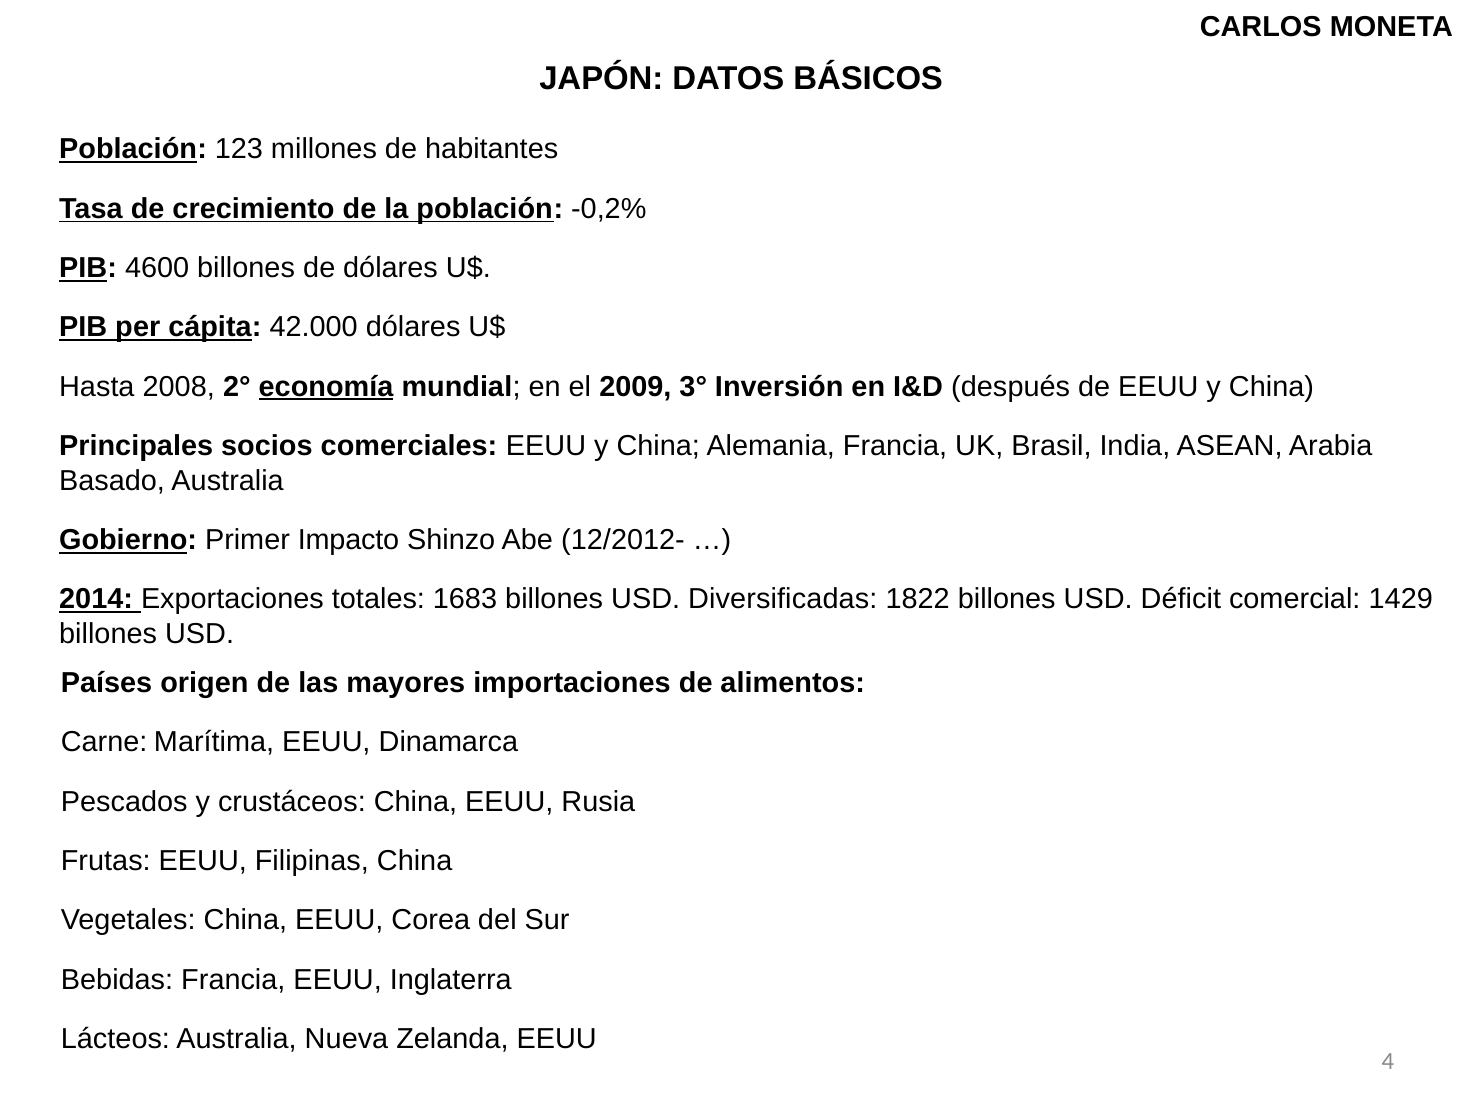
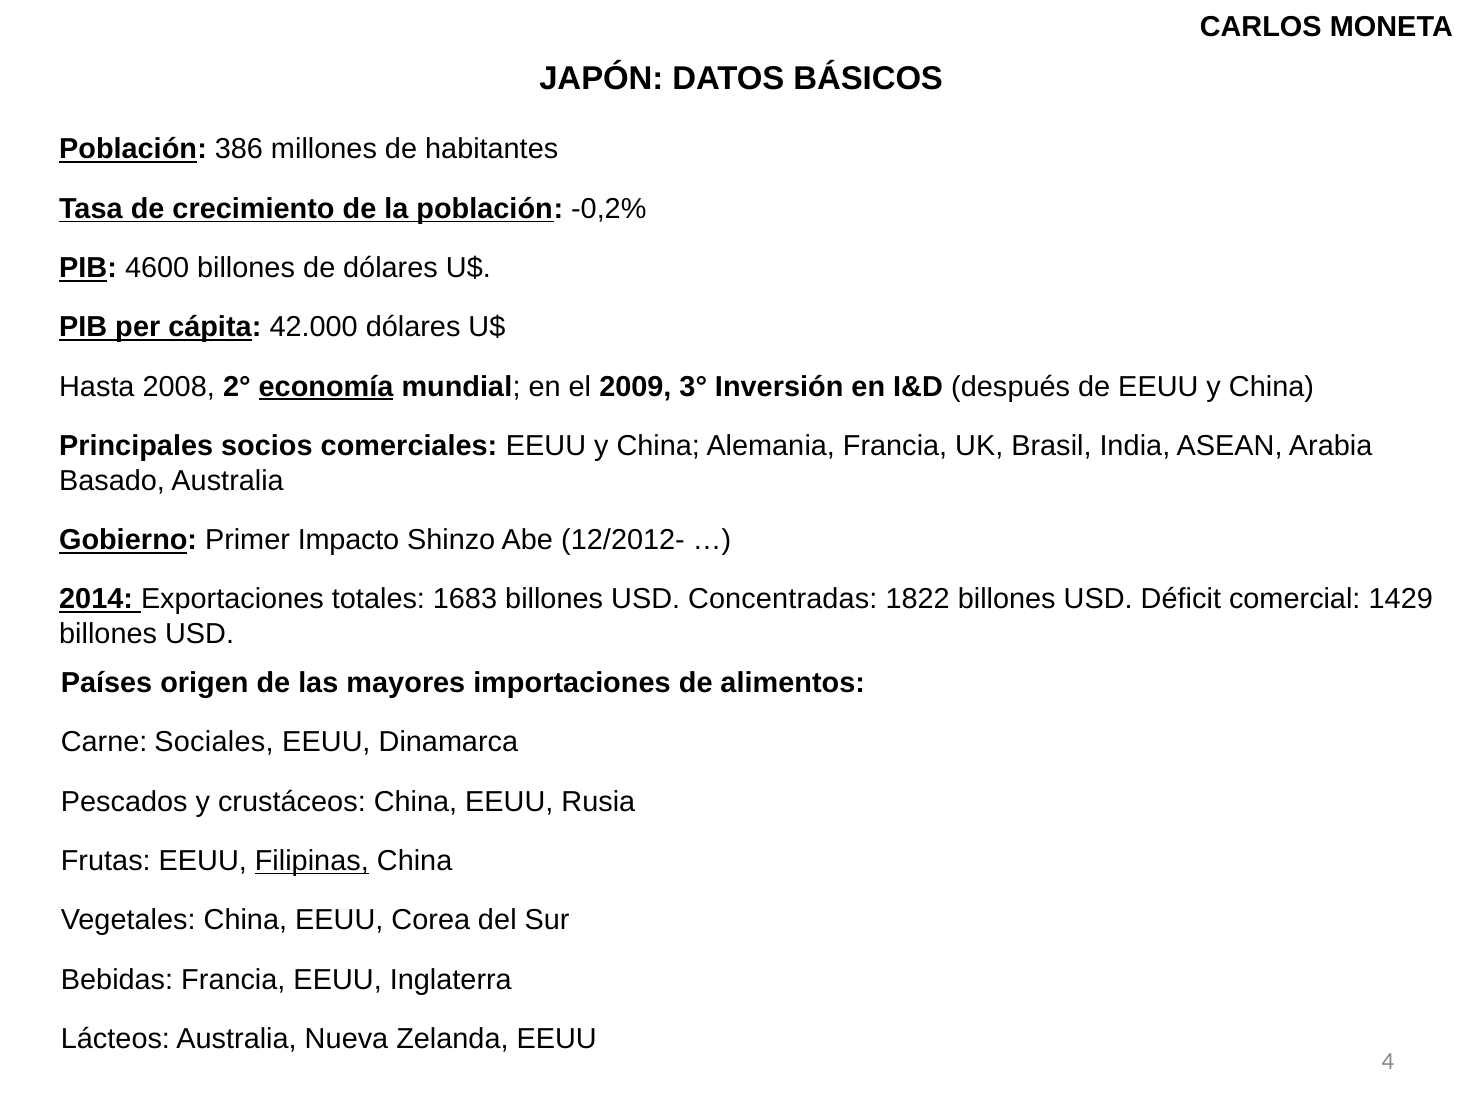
123: 123 -> 386 (239, 149)
Diversificadas: Diversificadas -> Concentradas (783, 600)
Marítima: Marítima -> Sociales (214, 743)
Filipinas underline: none -> present (312, 861)
